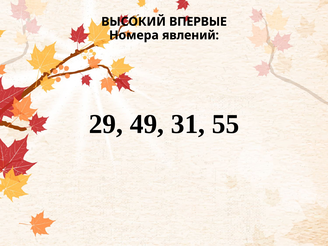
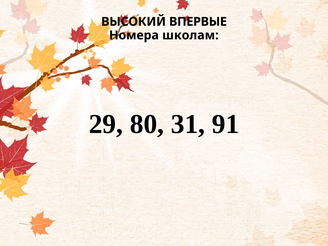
явлений: явлений -> школам (190, 35)
49: 49 -> 80 (147, 124)
55: 55 -> 91 (226, 124)
